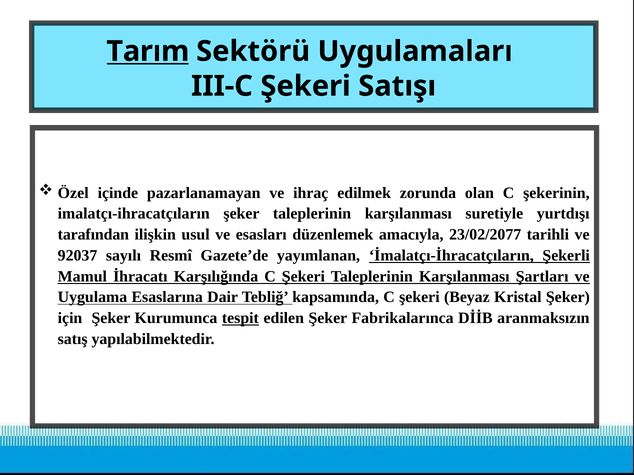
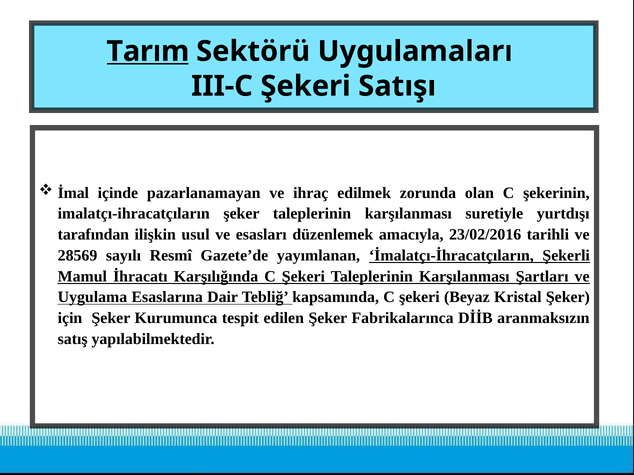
Özel: Özel -> İmal (73, 193)
23/02/2077: 23/02/2077 -> 23/02/2016 (485, 235)
92037: 92037 -> 28569 (78, 256)
tespit underline: present -> none (240, 318)
